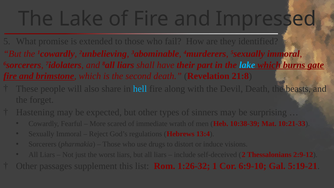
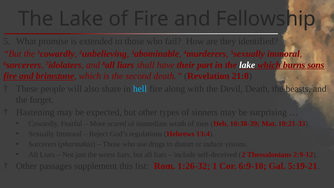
Impressed: Impressed -> Fellowship (266, 19)
lake colour: light blue -> white (247, 65)
gate: gate -> sons (316, 65)
